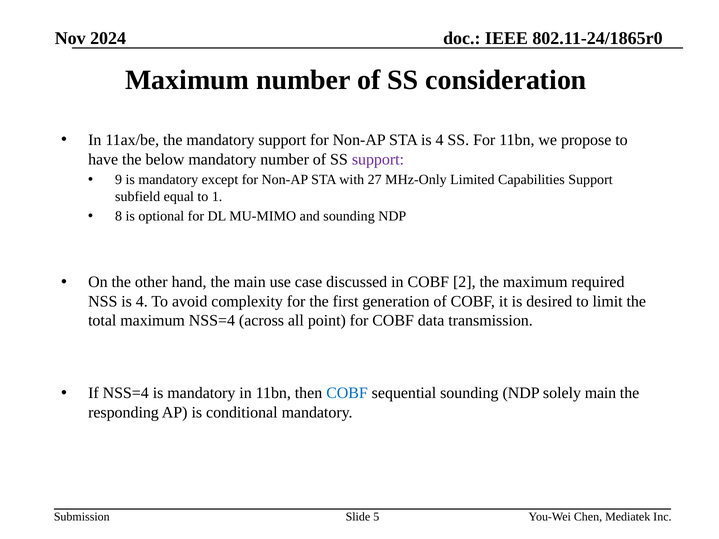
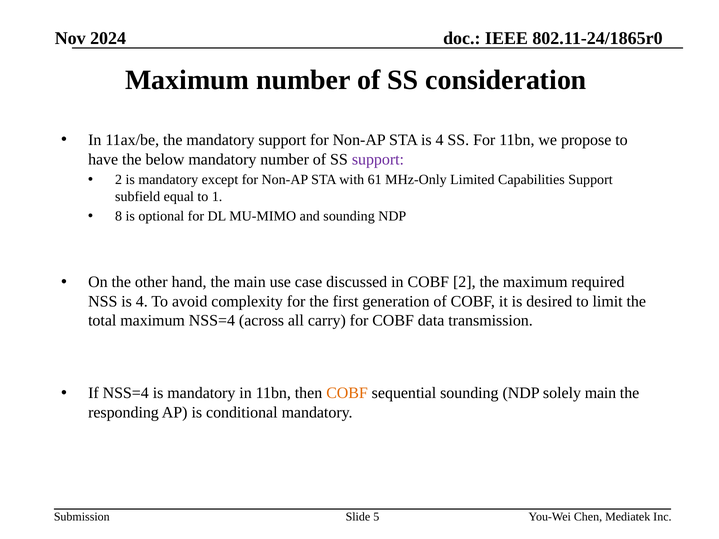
9: 9 -> 2 (119, 180)
27: 27 -> 61 (375, 180)
point: point -> carry (327, 321)
COBF colour: blue -> orange (347, 393)
